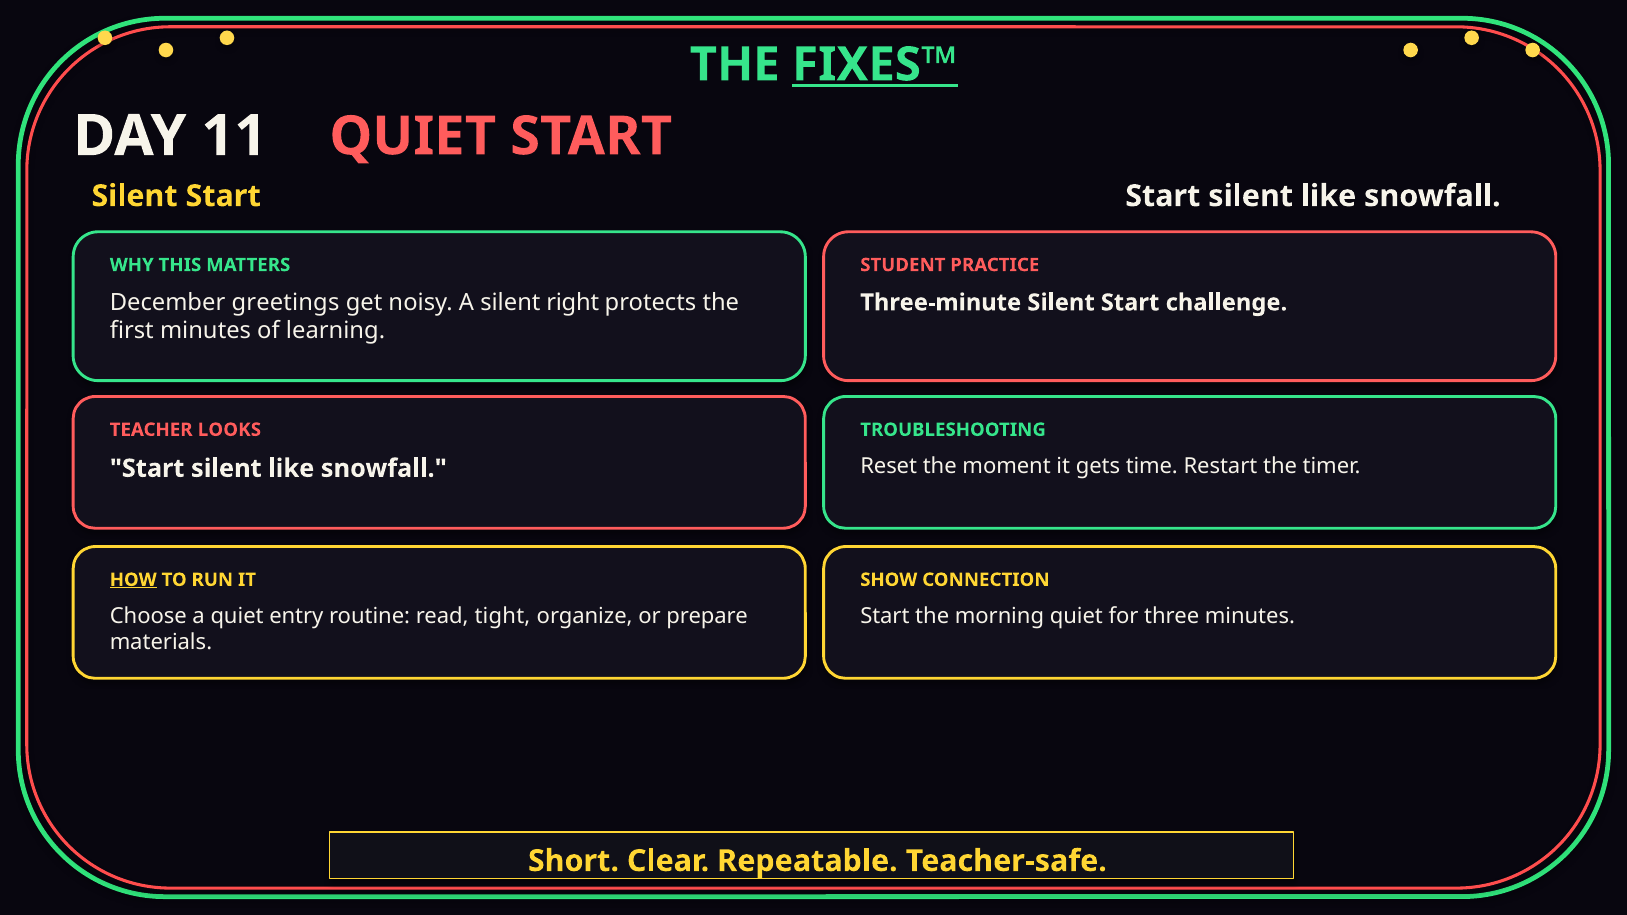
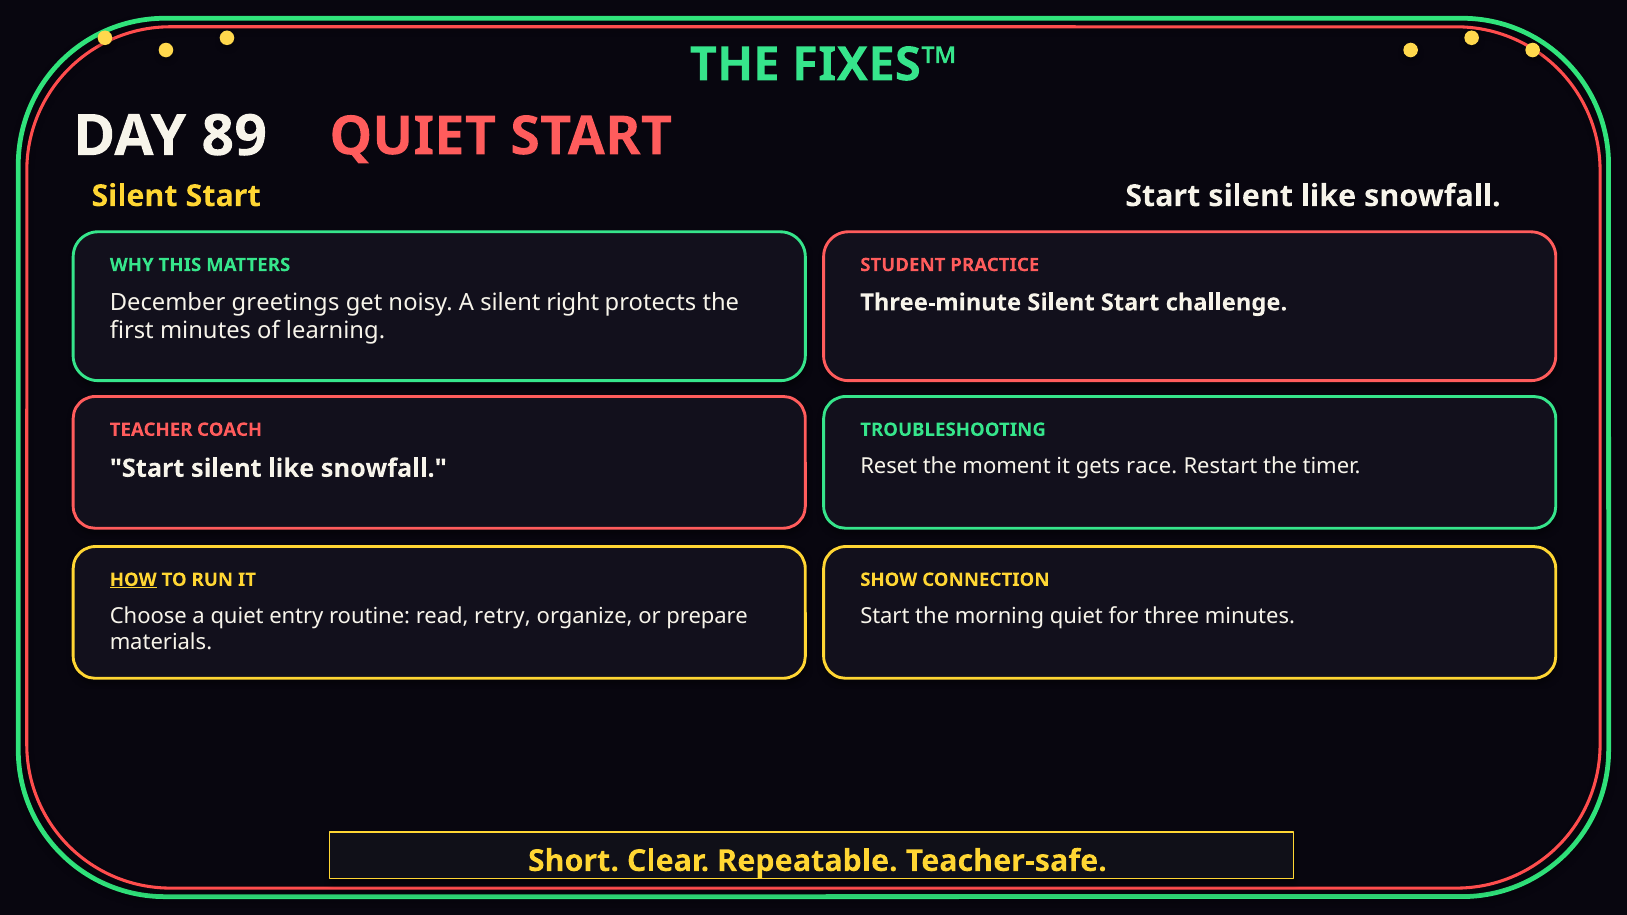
FIXES™ underline: present -> none (875, 65)
11: 11 -> 89 (234, 136)
LOOKS: LOOKS -> COACH (230, 430)
time: time -> race (1152, 466)
tight: tight -> retry (502, 616)
